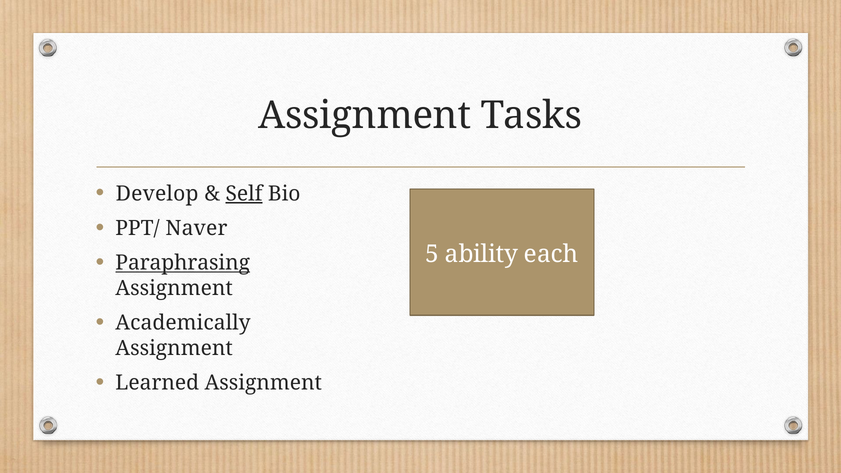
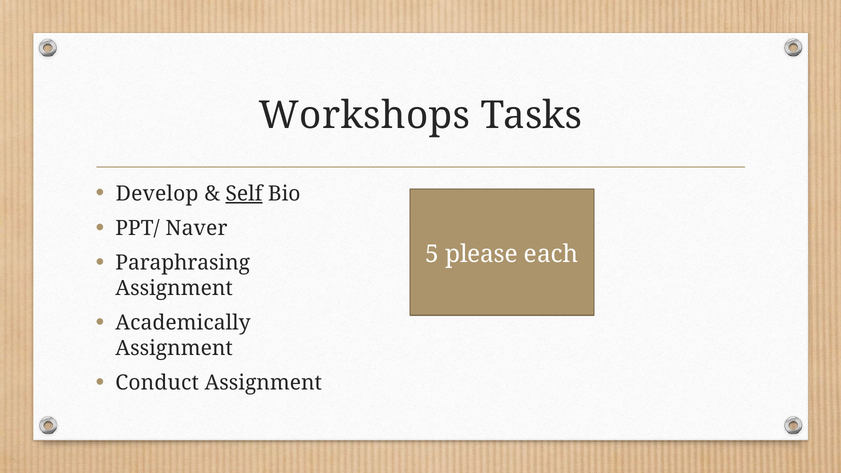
Assignment: Assignment -> Workshops (364, 115)
ability: ability -> please (482, 254)
Paraphrasing underline: present -> none (183, 263)
Learned: Learned -> Conduct (157, 383)
